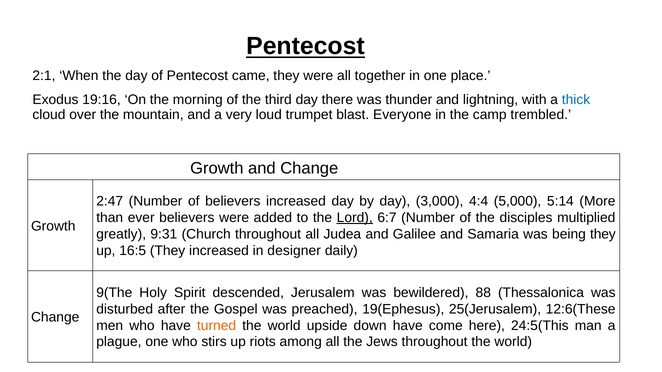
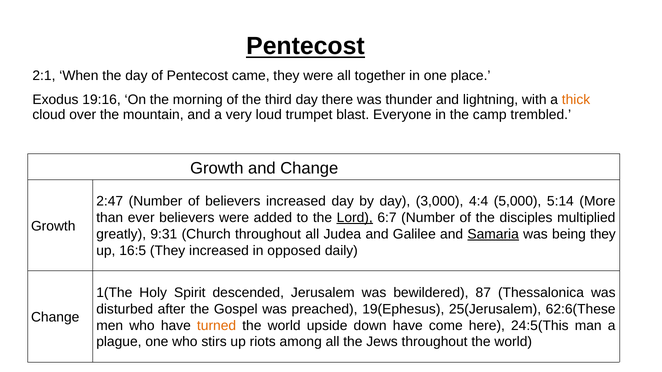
thick colour: blue -> orange (576, 100)
Samaria underline: none -> present (493, 234)
designer: designer -> opposed (294, 251)
9(The: 9(The -> 1(The (114, 293)
88: 88 -> 87 (483, 293)
12:6(These: 12:6(These -> 62:6(These (581, 309)
